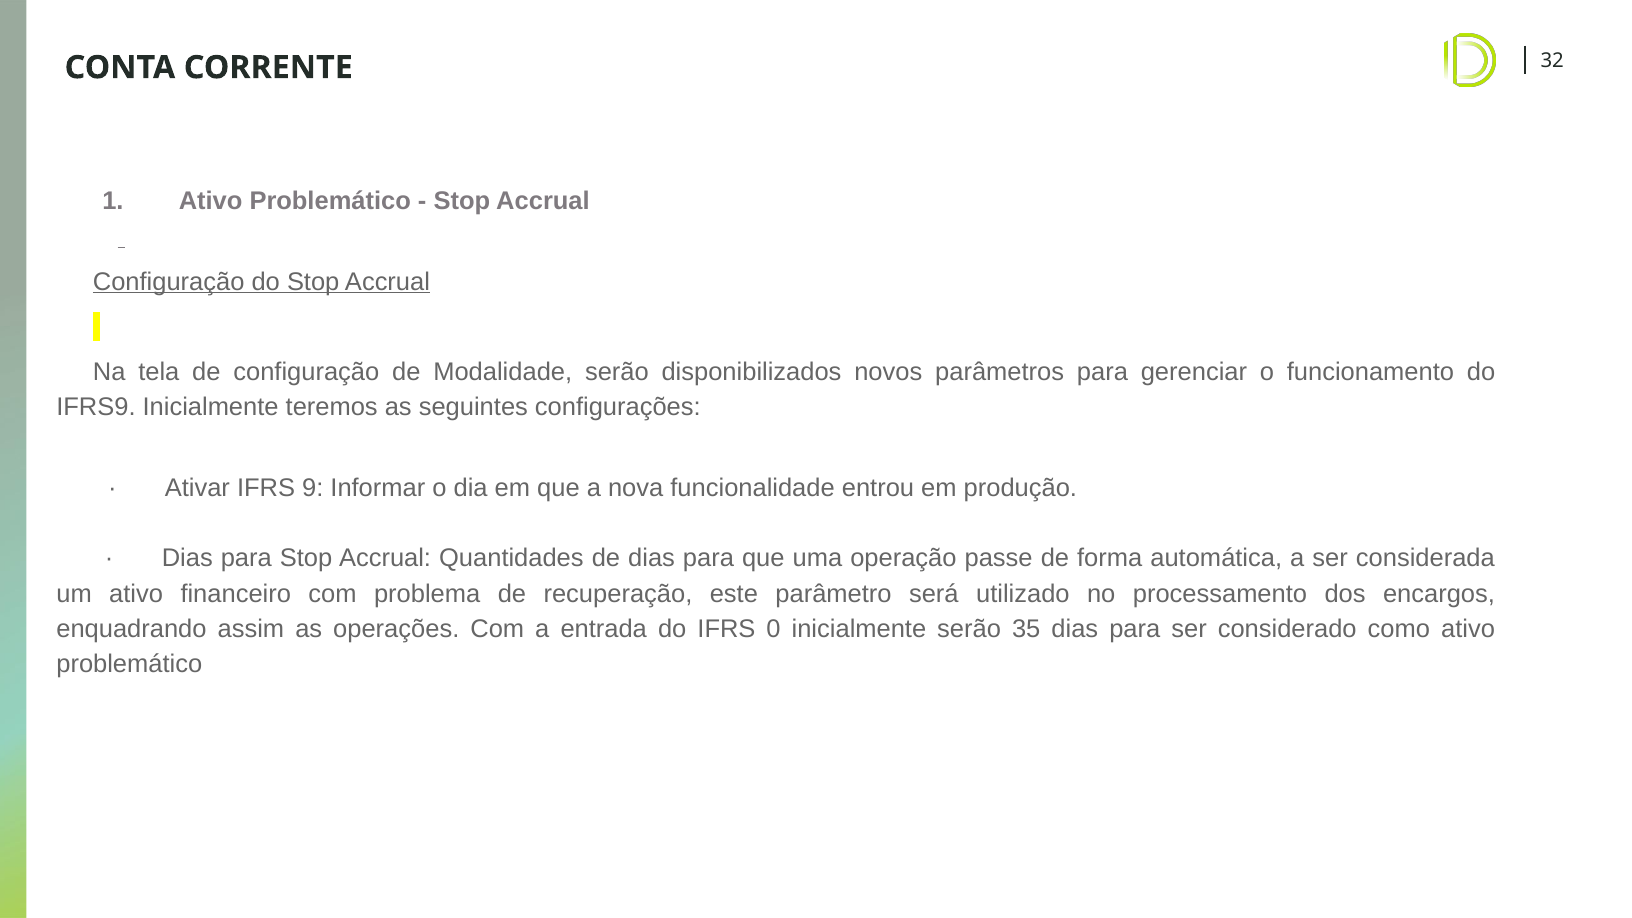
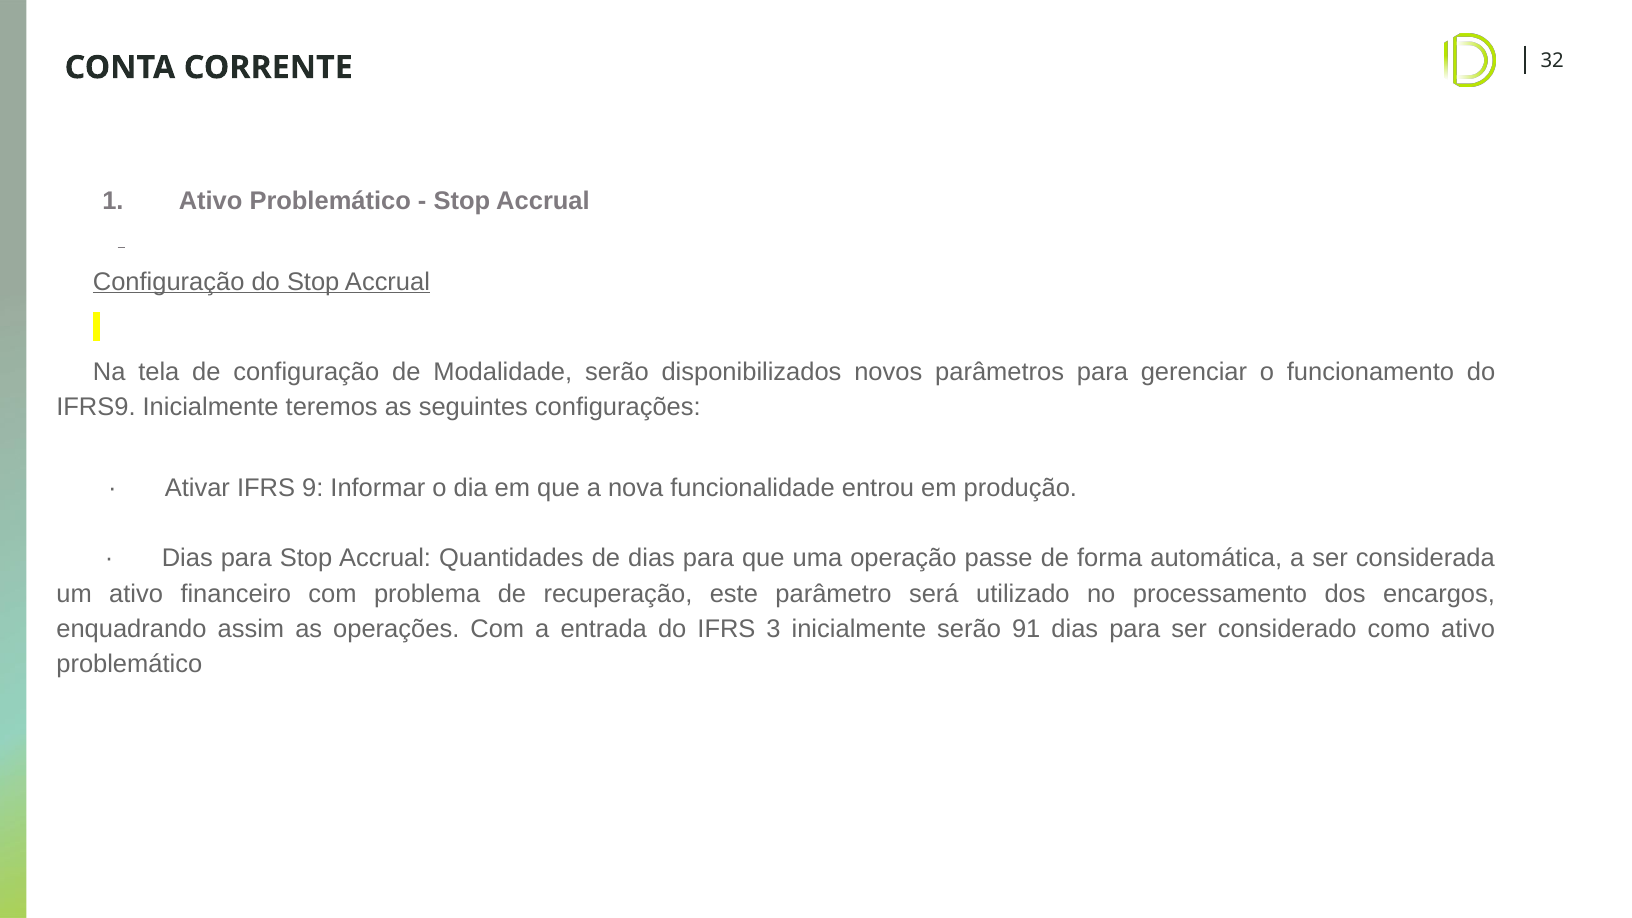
0: 0 -> 3 (774, 629)
35: 35 -> 91 (1026, 629)
